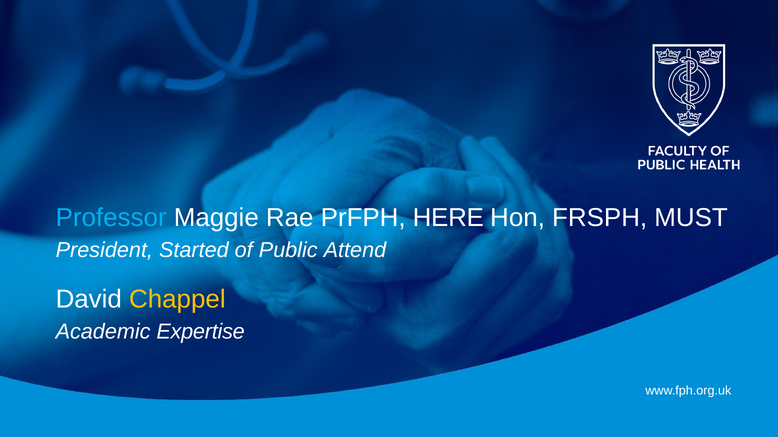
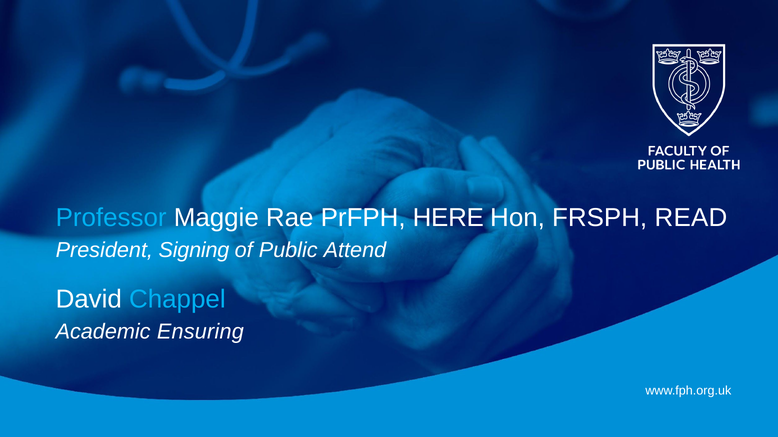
MUST: MUST -> READ (691, 218)
Started: Started -> Signing (194, 251)
Chappel colour: yellow -> light blue (177, 300)
Expertise: Expertise -> Ensuring (200, 332)
